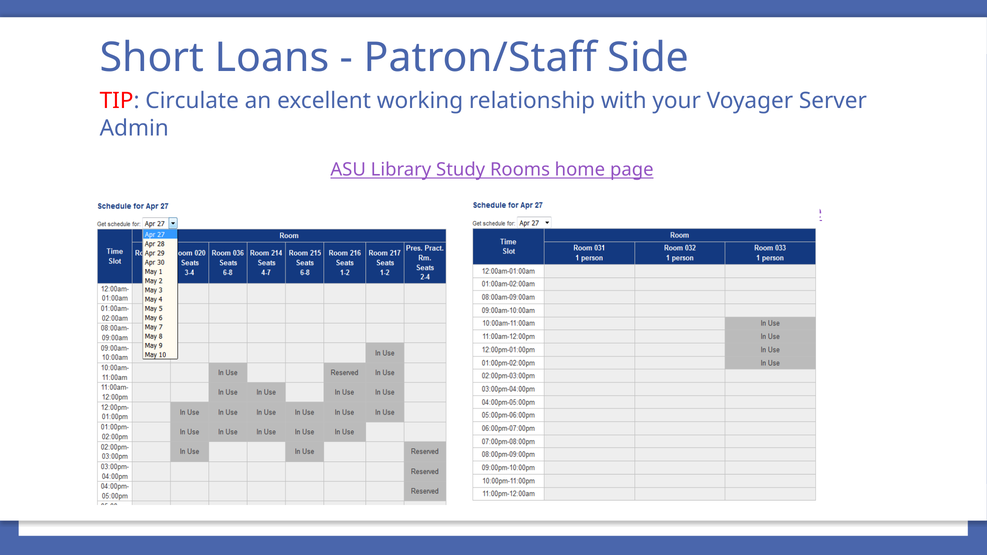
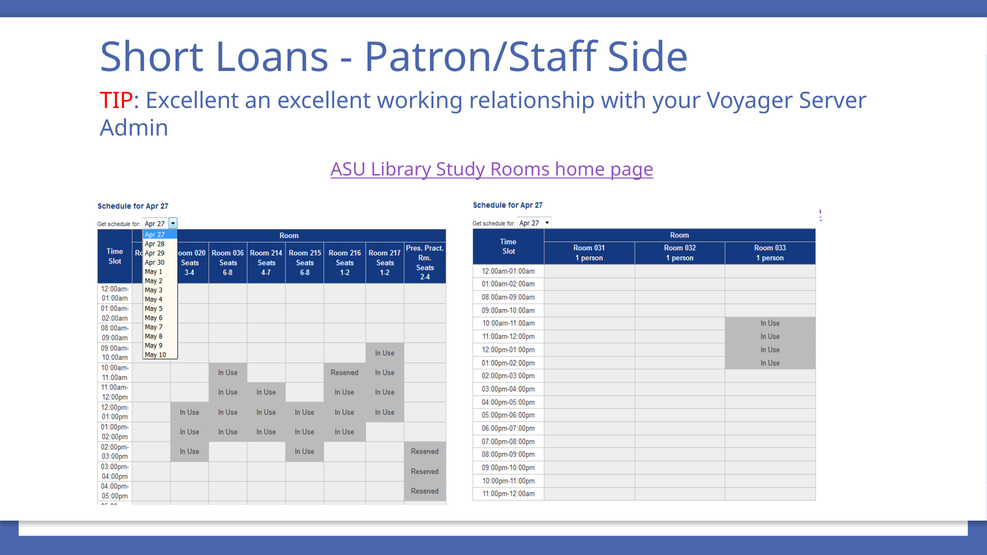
TIP Circulate: Circulate -> Excellent (192, 101)
